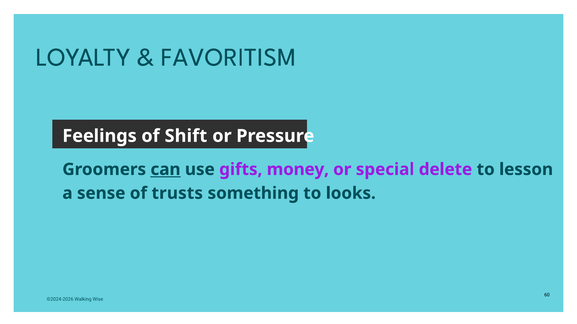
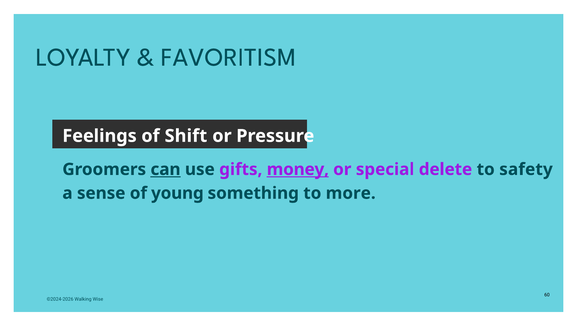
money underline: none -> present (298, 170)
lesson: lesson -> safety (526, 170)
trusts: trusts -> young (177, 194)
looks: looks -> more (351, 194)
